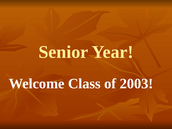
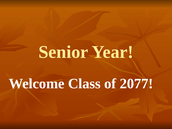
2003: 2003 -> 2077 (136, 84)
